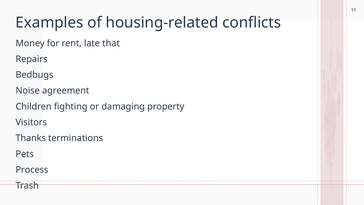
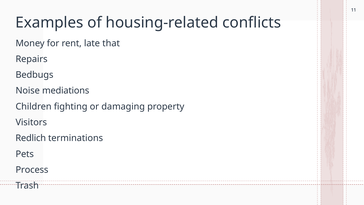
agreement: agreement -> mediations (66, 91)
Thanks: Thanks -> Redlich (31, 138)
